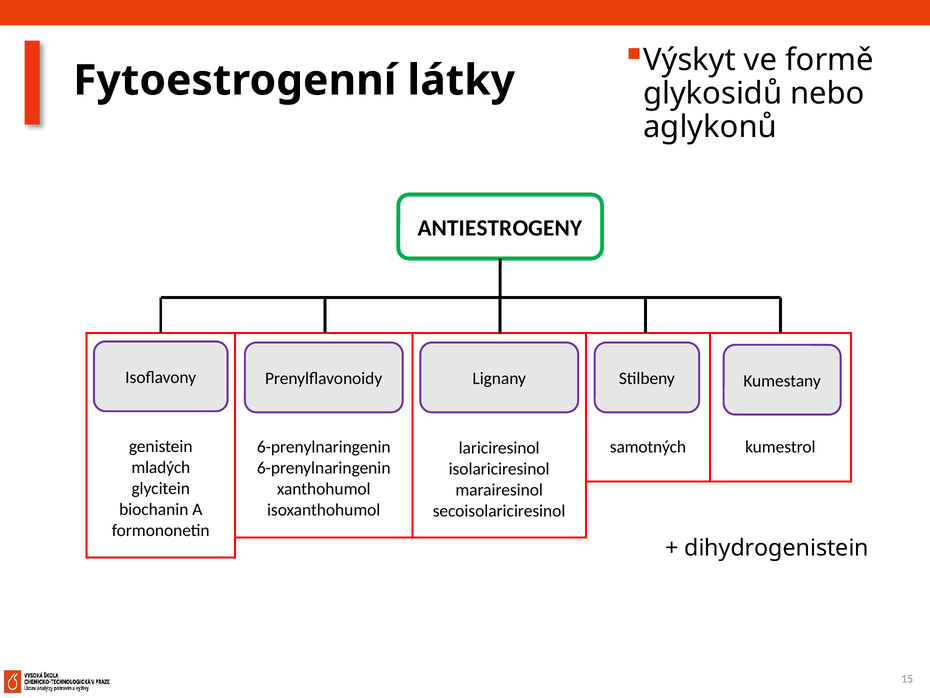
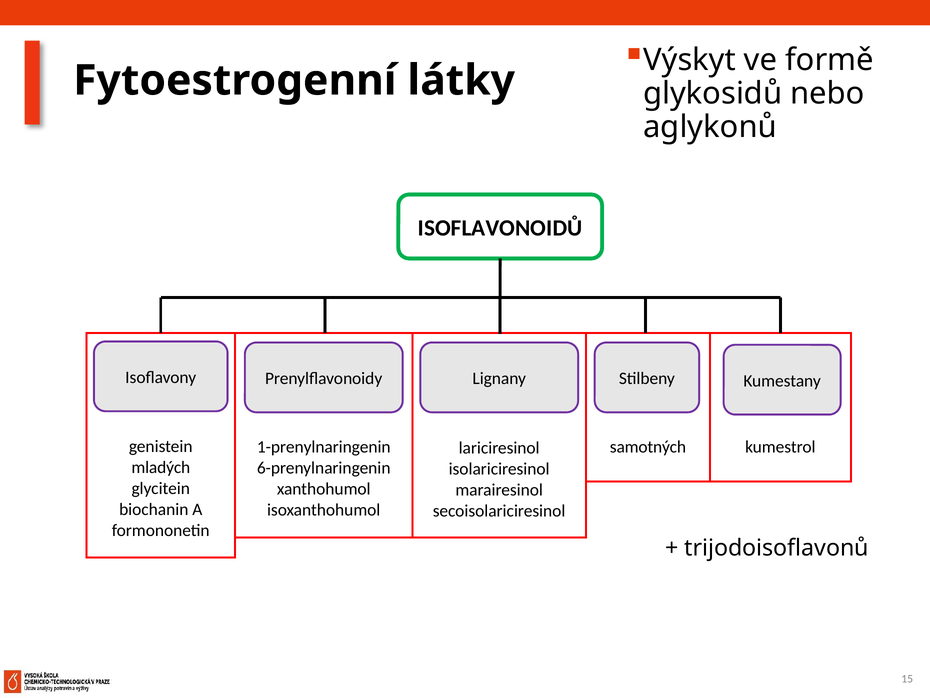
ANTIESTROGENY: ANTIESTROGENY -> ISOFLAVONOIDŮ (500, 228)
6-prenylnaringenin: 6-prenylnaringenin -> 1-prenylnaringenin (324, 447)
dihydrogenistein: dihydrogenistein -> trijodoisoflavonů (777, 548)
